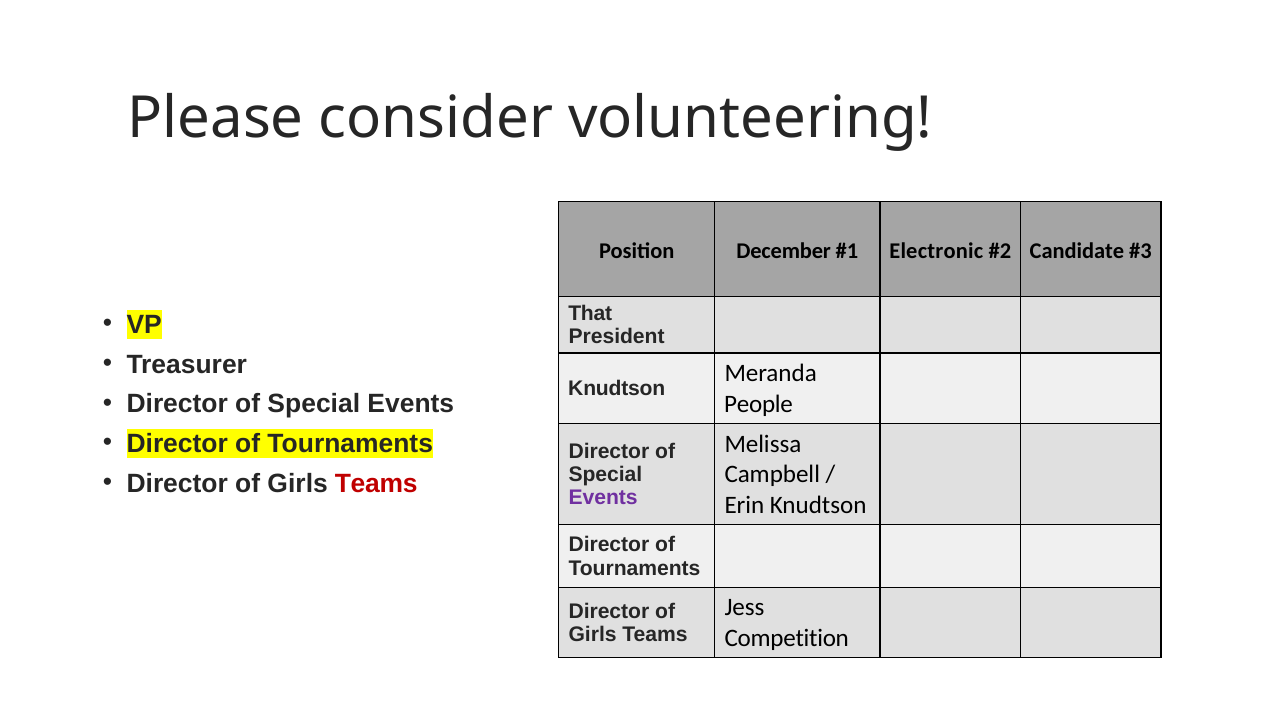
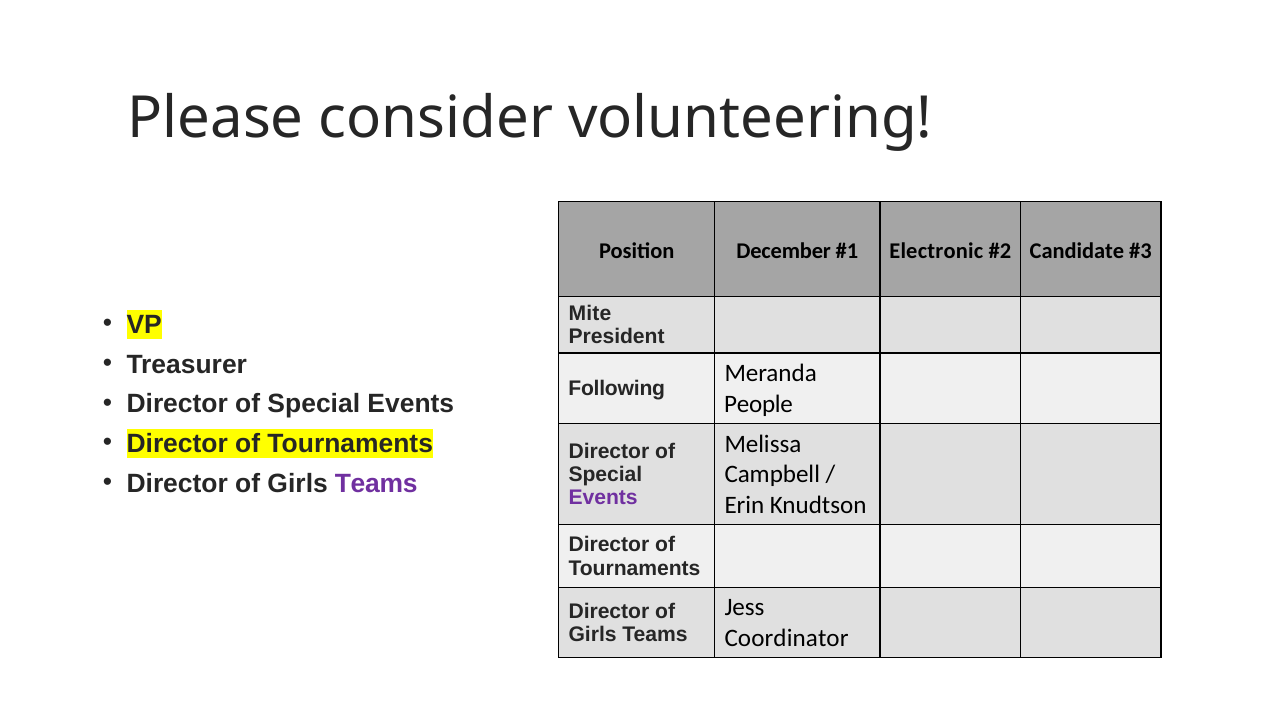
That: That -> Mite (590, 313)
Knudtson: Knudtson -> Following (617, 389)
Teams colour: red -> purple (376, 484)
Competition: Competition -> Coordinator (787, 638)
